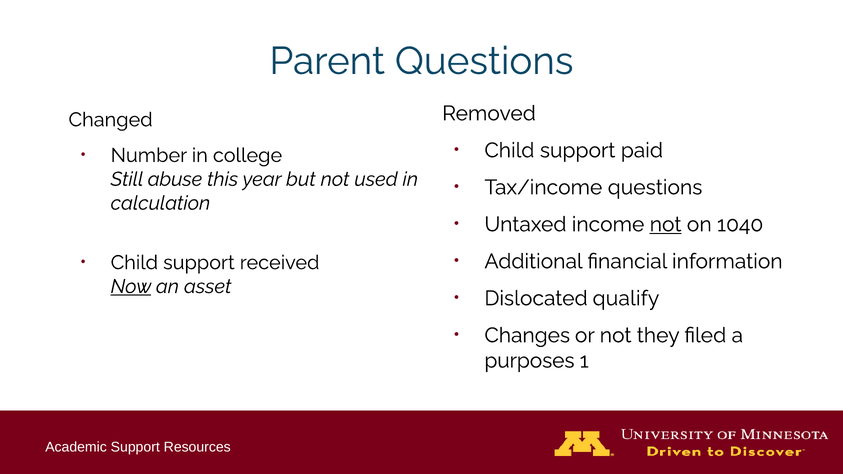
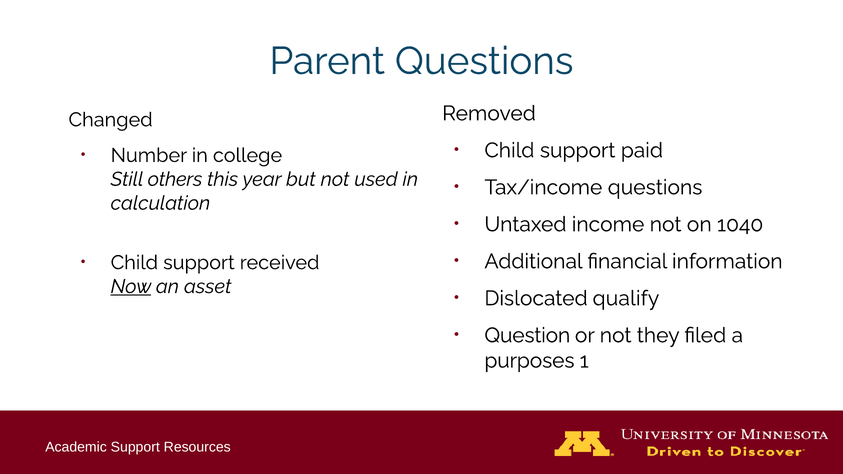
abuse: abuse -> others (175, 179)
not underline: present -> none (666, 224)
Changes: Changes -> Question (527, 335)
